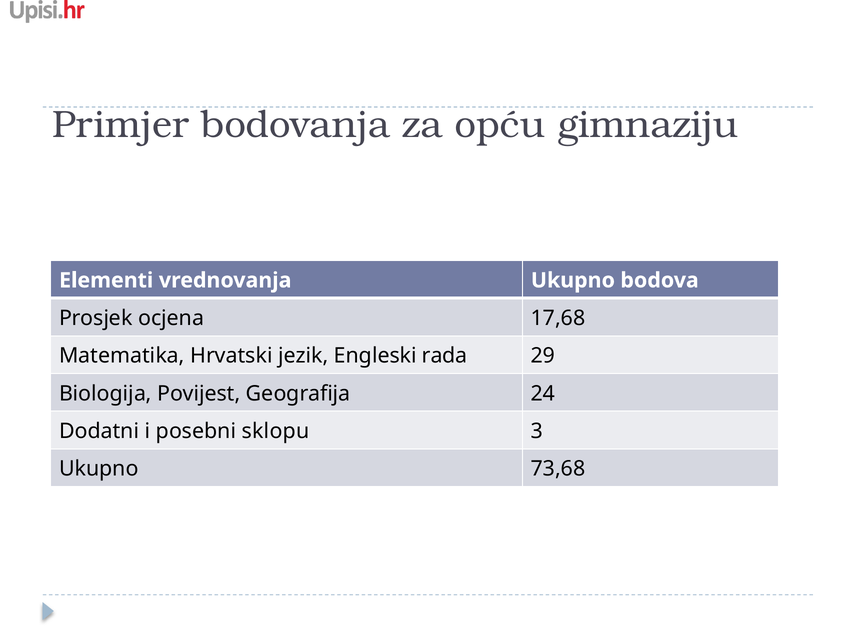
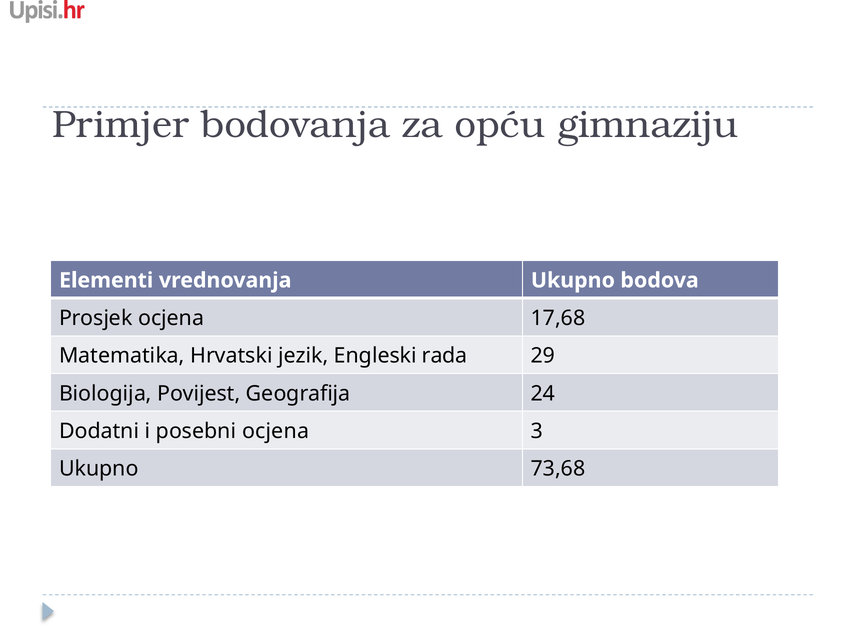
posebni sklopu: sklopu -> ocjena (276, 431)
